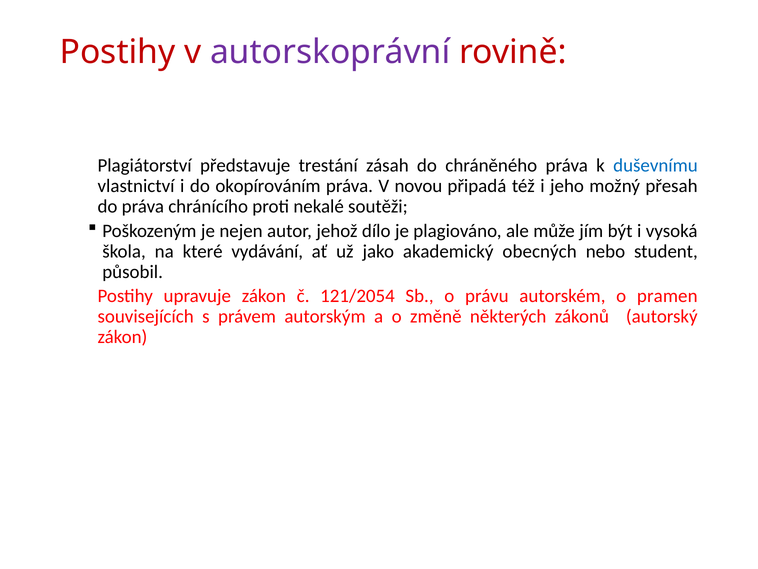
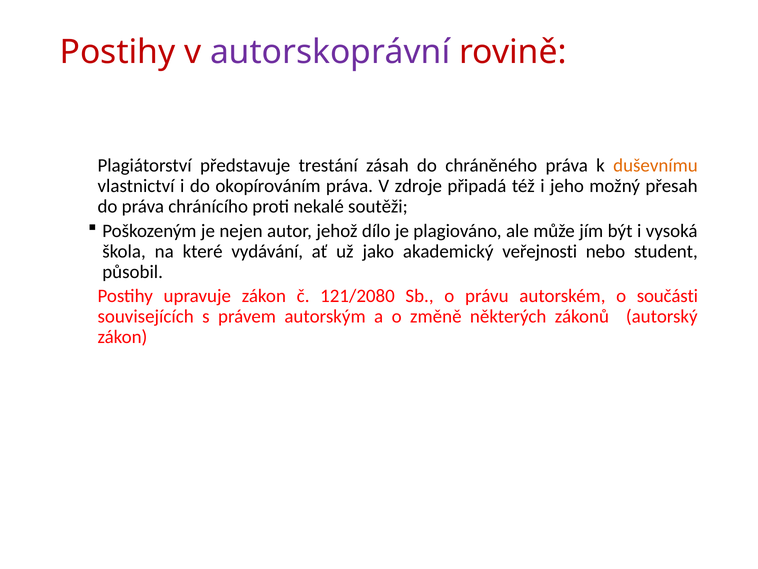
duševnímu colour: blue -> orange (655, 165)
novou: novou -> zdroje (418, 186)
obecných: obecných -> veřejnosti (540, 251)
121/2054: 121/2054 -> 121/2080 (358, 296)
pramen: pramen -> součásti (667, 296)
